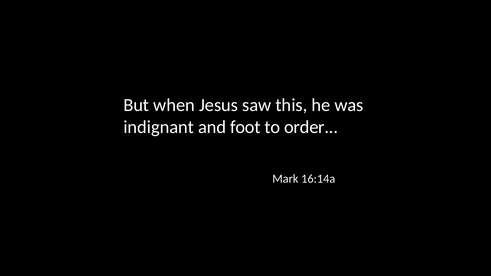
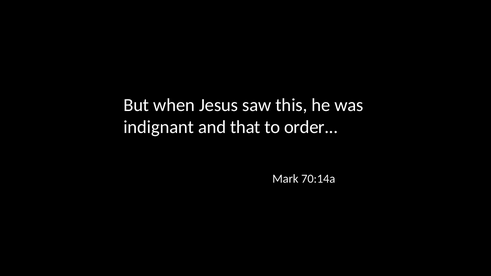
foot: foot -> that (245, 127)
16:14a: 16:14a -> 70:14a (318, 179)
